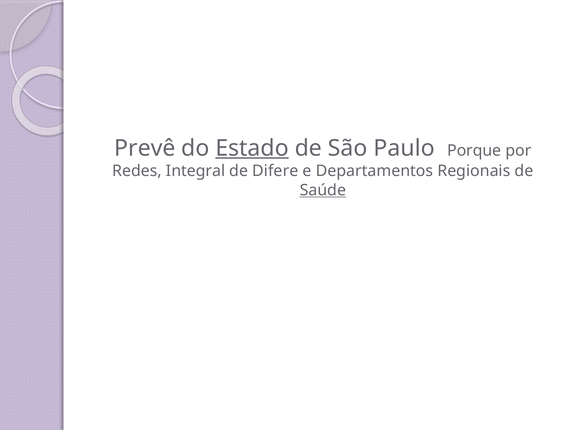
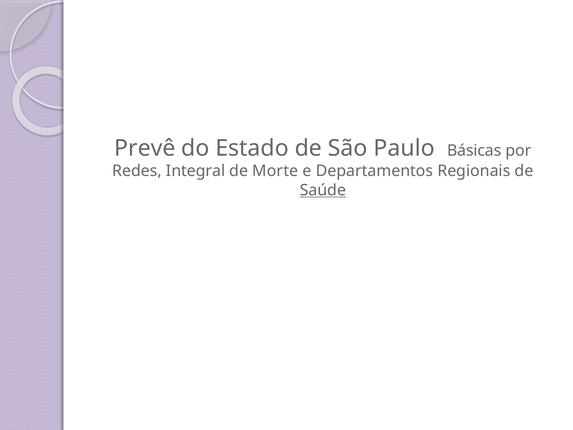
Estado underline: present -> none (252, 148)
Porque: Porque -> Básicas (474, 150)
Difere: Difere -> Morte (275, 171)
